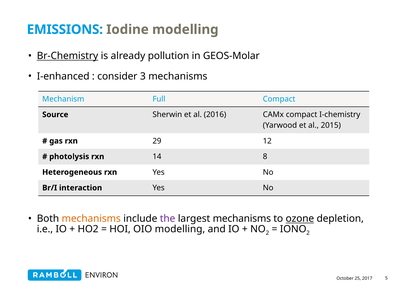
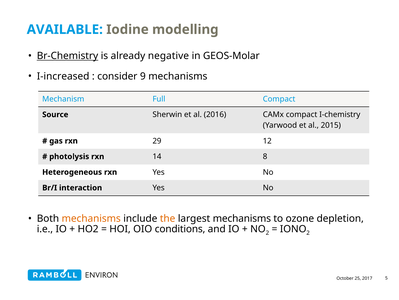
EMISSIONS: EMISSIONS -> AVAILABLE (65, 29)
pollution: pollution -> negative (168, 56)
I-enhanced: I-enhanced -> I-increased (63, 76)
3: 3 -> 9 (143, 76)
the colour: purple -> orange (168, 218)
ozone underline: present -> none (300, 218)
OIO modelling: modelling -> conditions (180, 228)
